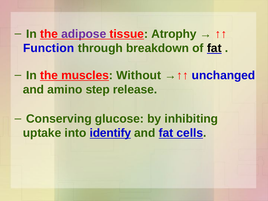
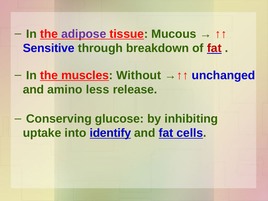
Atrophy: Atrophy -> Mucous (174, 34)
Function: Function -> Sensitive (49, 48)
fat colour: black -> red (214, 48)
step: step -> less (98, 90)
